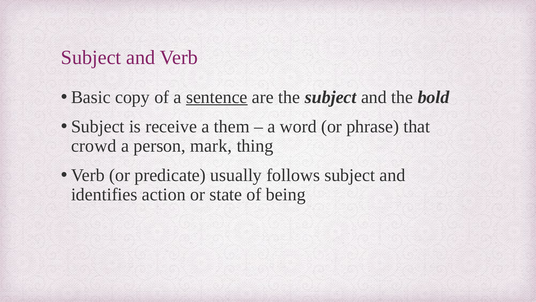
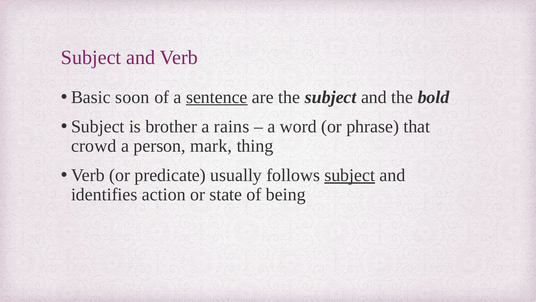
copy: copy -> soon (132, 97)
receive: receive -> brother (171, 126)
them: them -> rains (232, 126)
subject underline: none -> present (350, 175)
